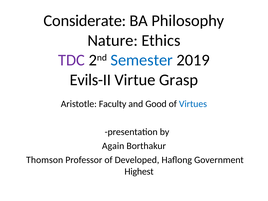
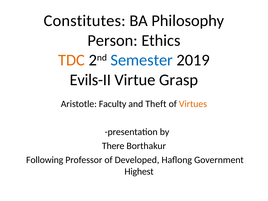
Considerate: Considerate -> Constitutes (85, 21)
Nature: Nature -> Person (113, 40)
TDC colour: purple -> orange (72, 60)
Good: Good -> Theft (156, 104)
Virtues colour: blue -> orange (193, 104)
Again: Again -> There (113, 146)
Thomson: Thomson -> Following (45, 160)
